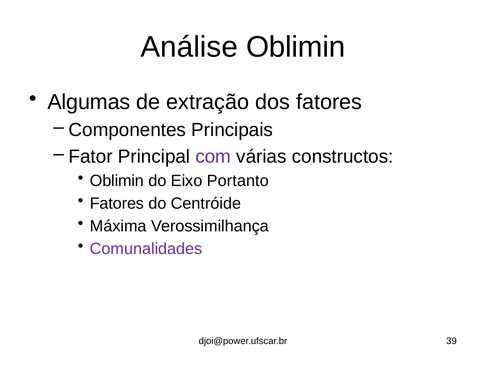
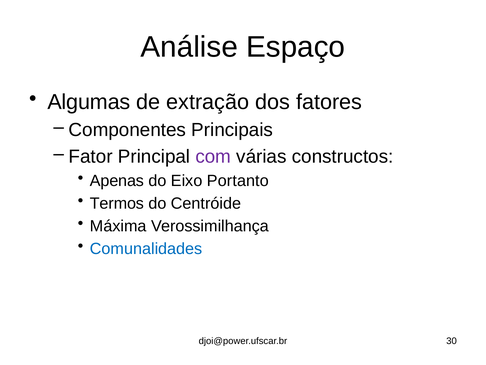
Análise Oblimin: Oblimin -> Espaço (296, 47)
Oblimin: Oblimin -> Apenas (117, 180)
Fatores: Fatores -> Termos (117, 203)
Comunalidades colour: purple -> blue (146, 248)
39: 39 -> 30 (452, 341)
